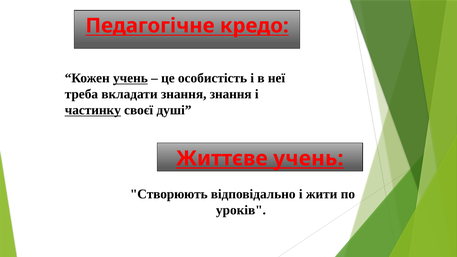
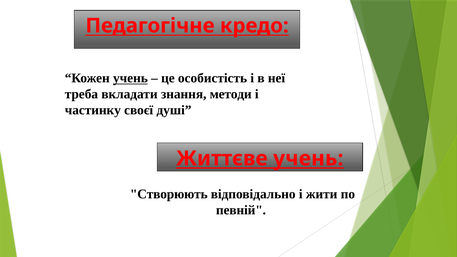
знання знання: знання -> методи (231, 94)
частинку underline: present -> none (93, 110)
уроків: уроків -> певній (241, 210)
